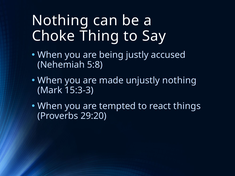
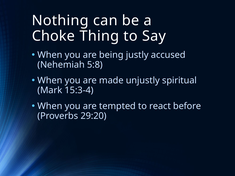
unjustly nothing: nothing -> spiritual (179, 81)
15:3-3: 15:3-3 -> 15:3-4 (79, 90)
things: things -> before (187, 106)
